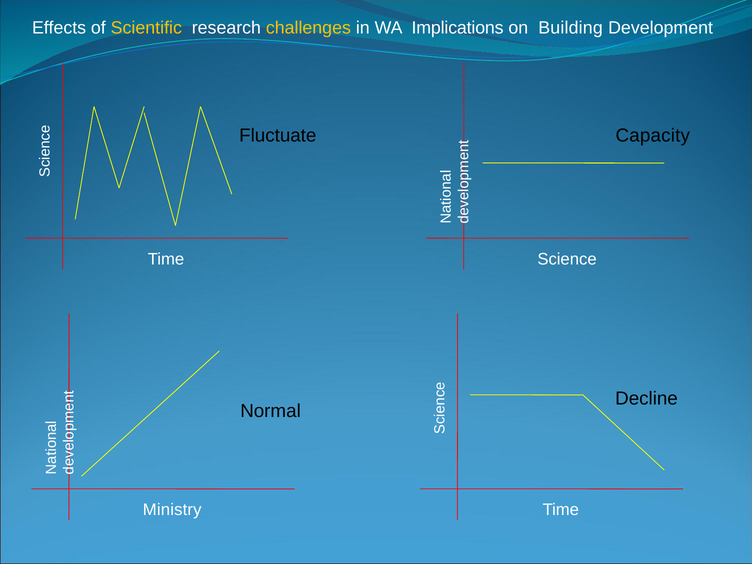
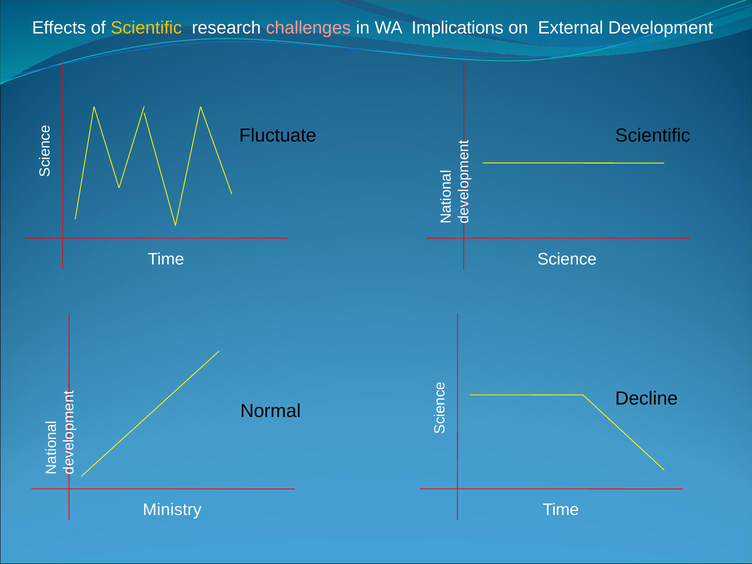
challenges colour: yellow -> pink (308, 28)
Building: Building -> External (571, 28)
Capacity: Capacity -> Scientific (653, 135)
